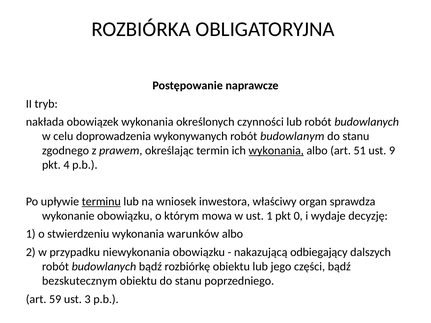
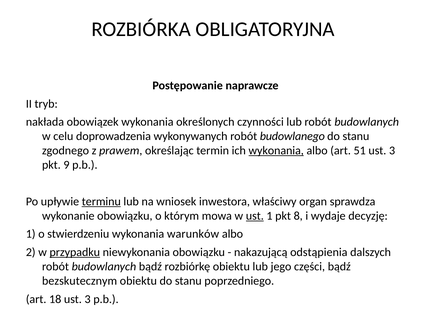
budowlanym: budowlanym -> budowlanego (292, 136)
51 ust 9: 9 -> 3 (392, 151)
4: 4 -> 9 (66, 165)
ust underline: none -> present (255, 216)
0: 0 -> 8 (298, 216)
przypadku underline: none -> present (75, 252)
odbiegający: odbiegający -> odstąpienia (319, 252)
59: 59 -> 18 (55, 299)
